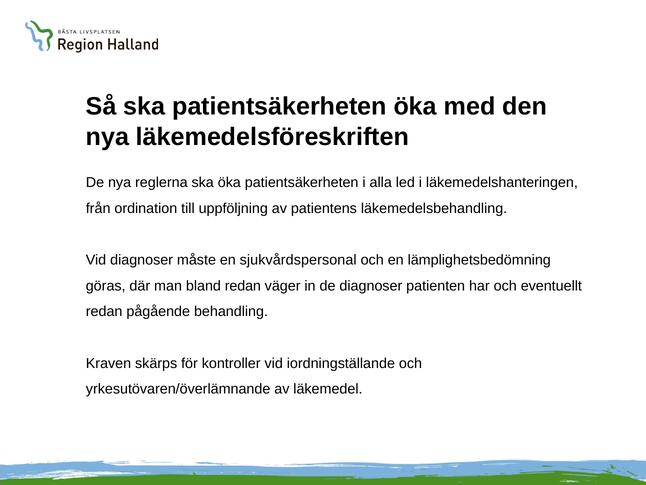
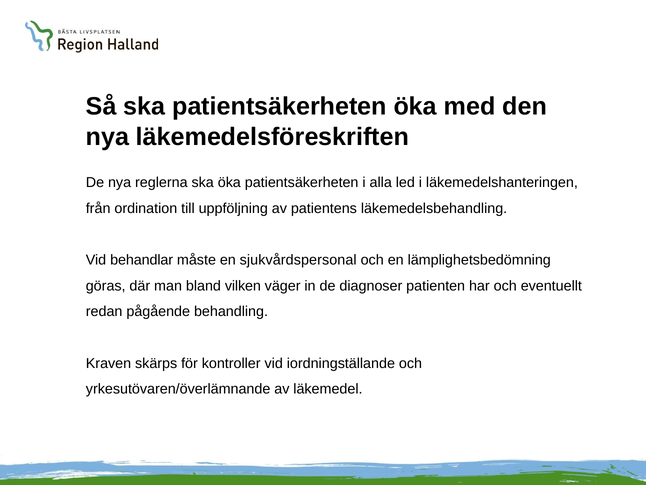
Vid diagnoser: diagnoser -> behandlar (142, 260)
bland redan: redan -> vilken (243, 286)
